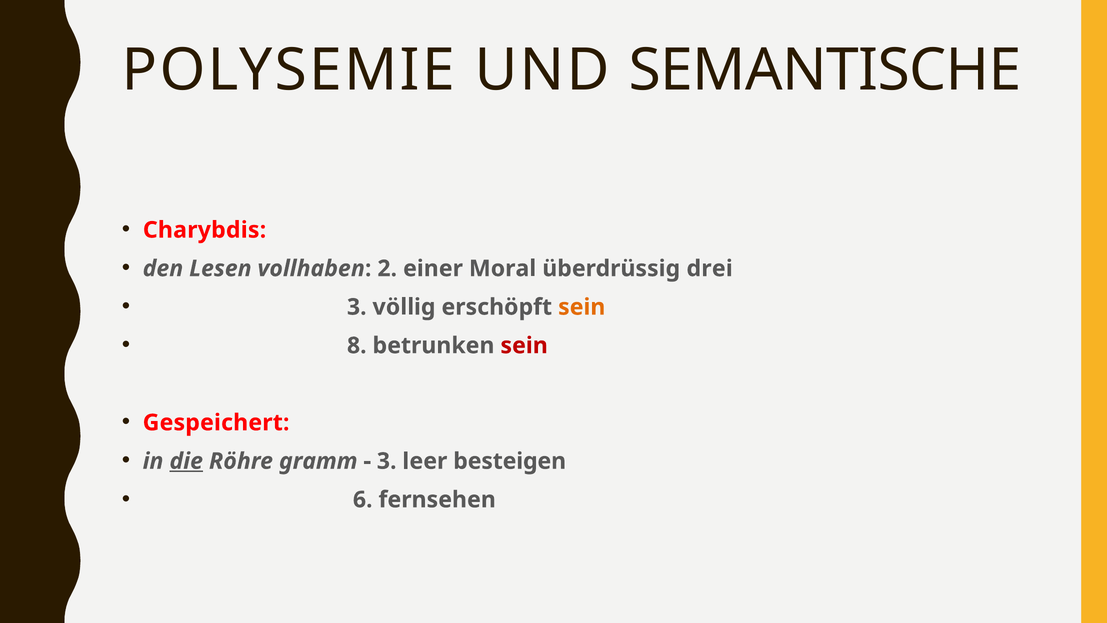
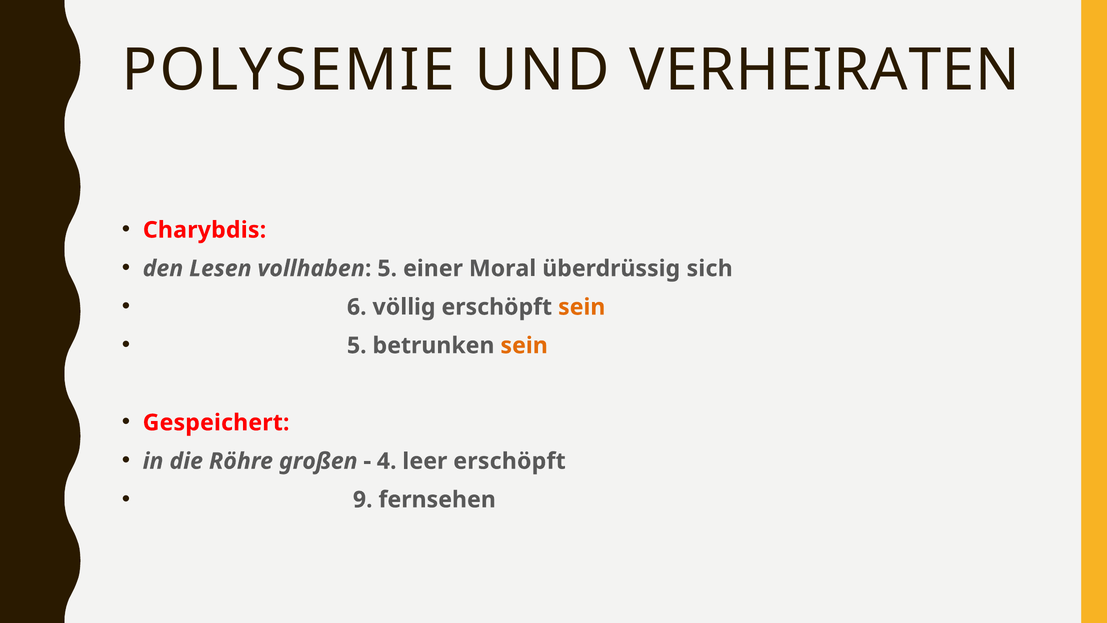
SEMANTISCHE: SEMANTISCHE -> VERHEIRATEN (825, 70)
vollhaben 2: 2 -> 5 (387, 268)
drei: drei -> sich (710, 268)
3: 3 -> 6 (357, 307)
8: 8 -> 5 (357, 345)
sein colour: red -> orange (524, 345)
die underline: present -> none (186, 461)
gramm: gramm -> großen (318, 461)
3: 3 -> 4 (387, 461)
leer besteigen: besteigen -> erschöpft (509, 461)
6: 6 -> 9 (363, 499)
